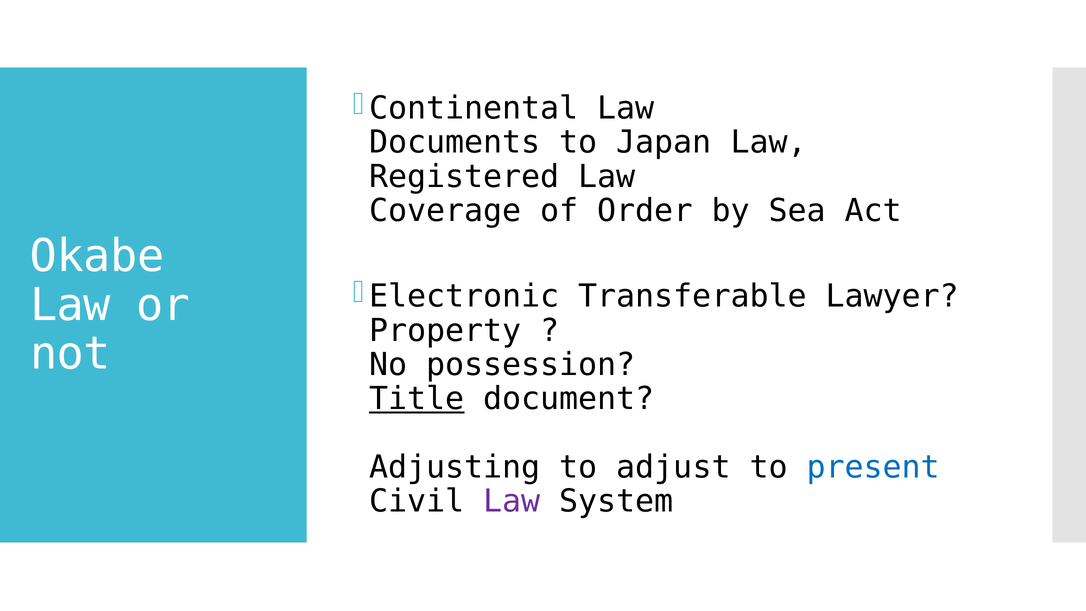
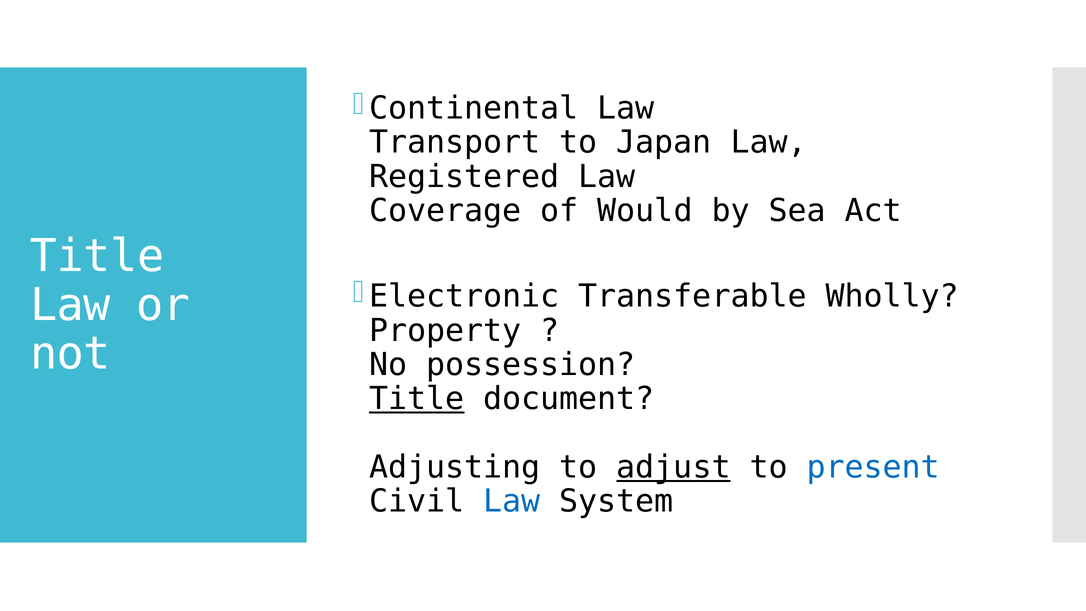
Documents: Documents -> Transport (455, 142)
Order: Order -> Would (645, 211)
Okabe: Okabe -> Title (97, 256)
Lawyer: Lawyer -> Wholly (892, 296)
adjust underline: none -> present (674, 467)
Law colour: purple -> blue (512, 501)
